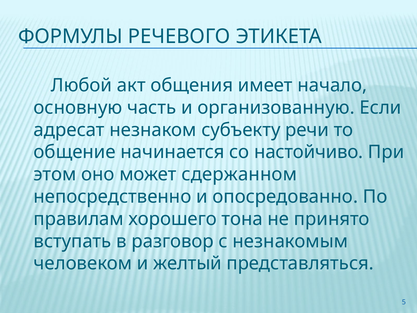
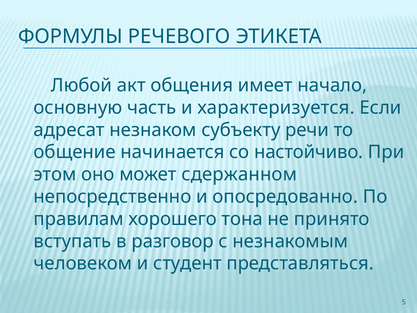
организованную: организованную -> характеризуется (276, 108)
желтый: желтый -> студент (187, 263)
